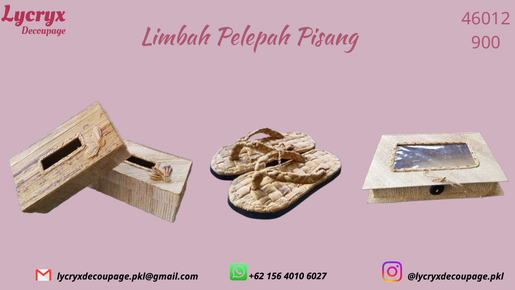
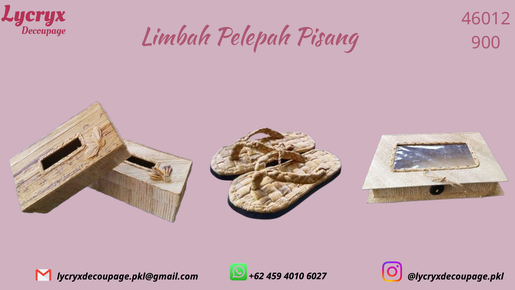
156: 156 -> 459 (274, 276)
